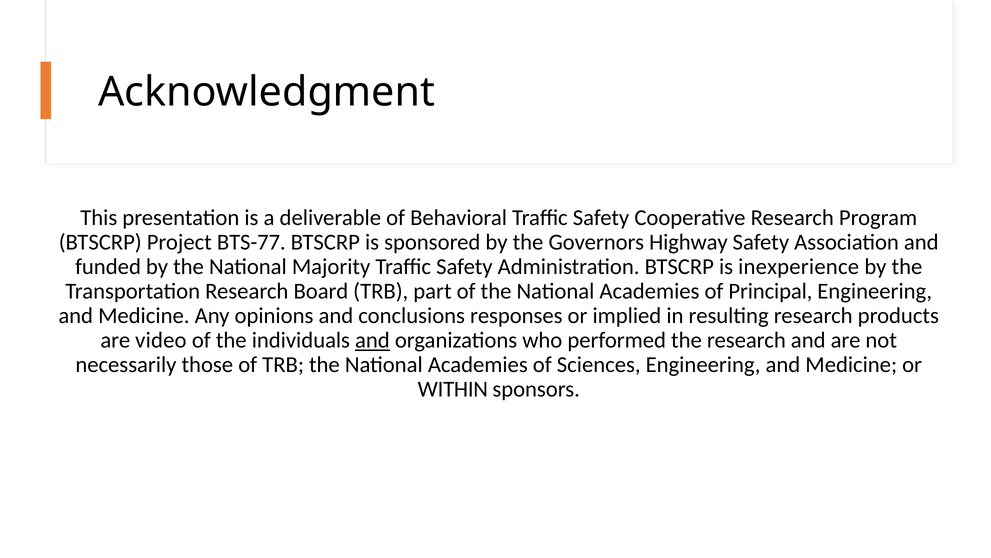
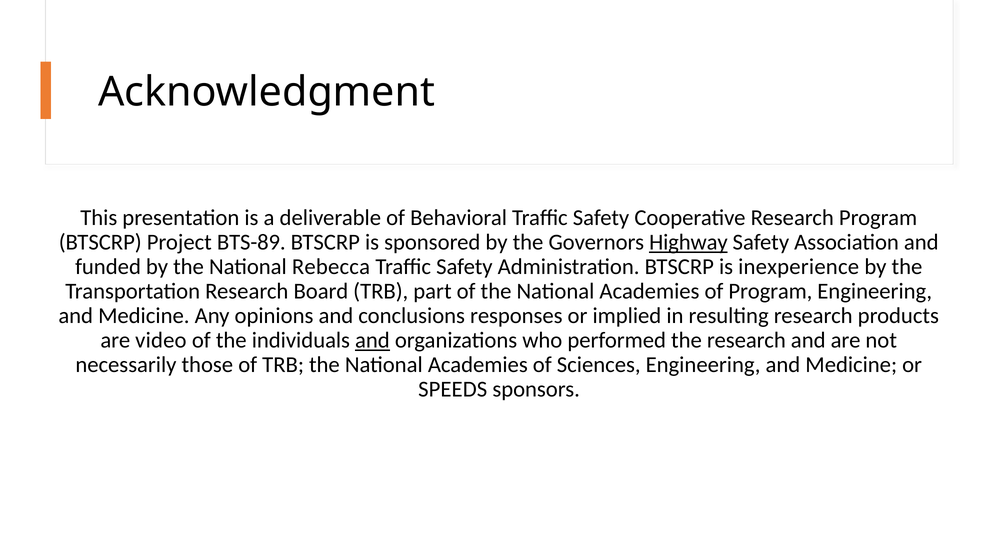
BTS-77: BTS-77 -> BTS-89 (251, 242)
Highway underline: none -> present (688, 242)
Majority: Majority -> Rebecca (331, 267)
of Principal: Principal -> Program (770, 291)
WITHIN: WITHIN -> SPEEDS (453, 389)
